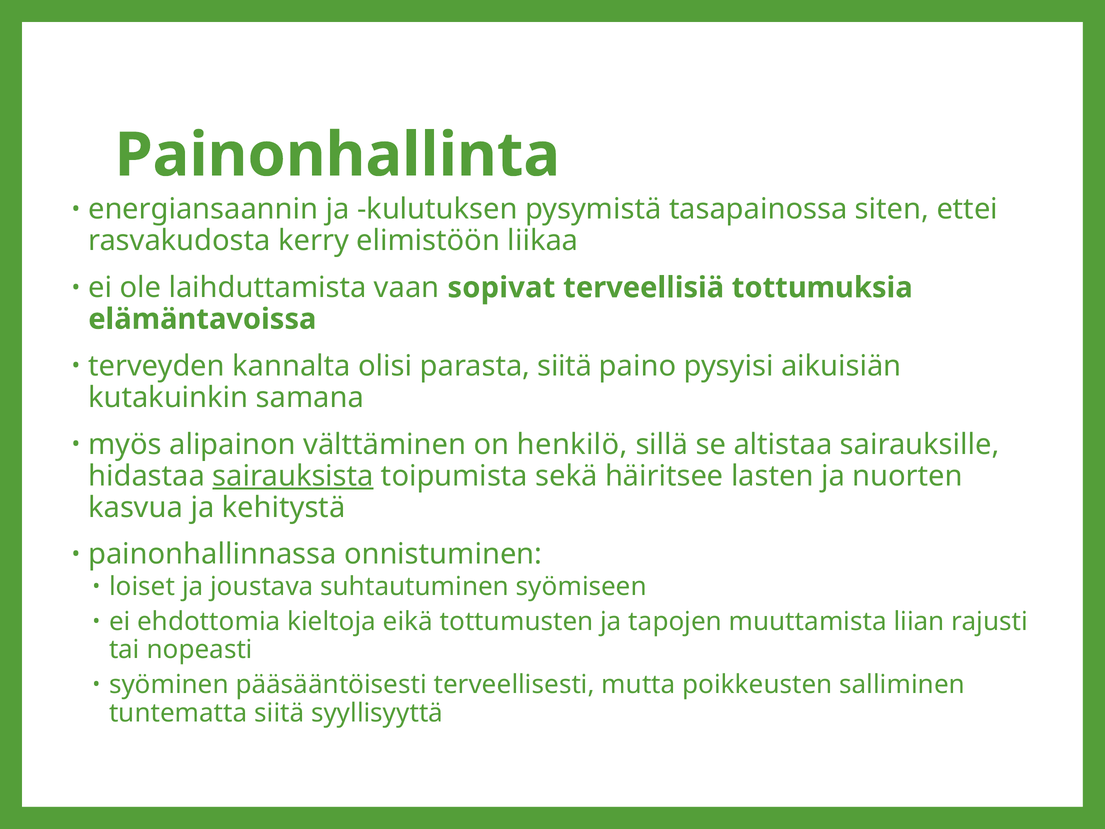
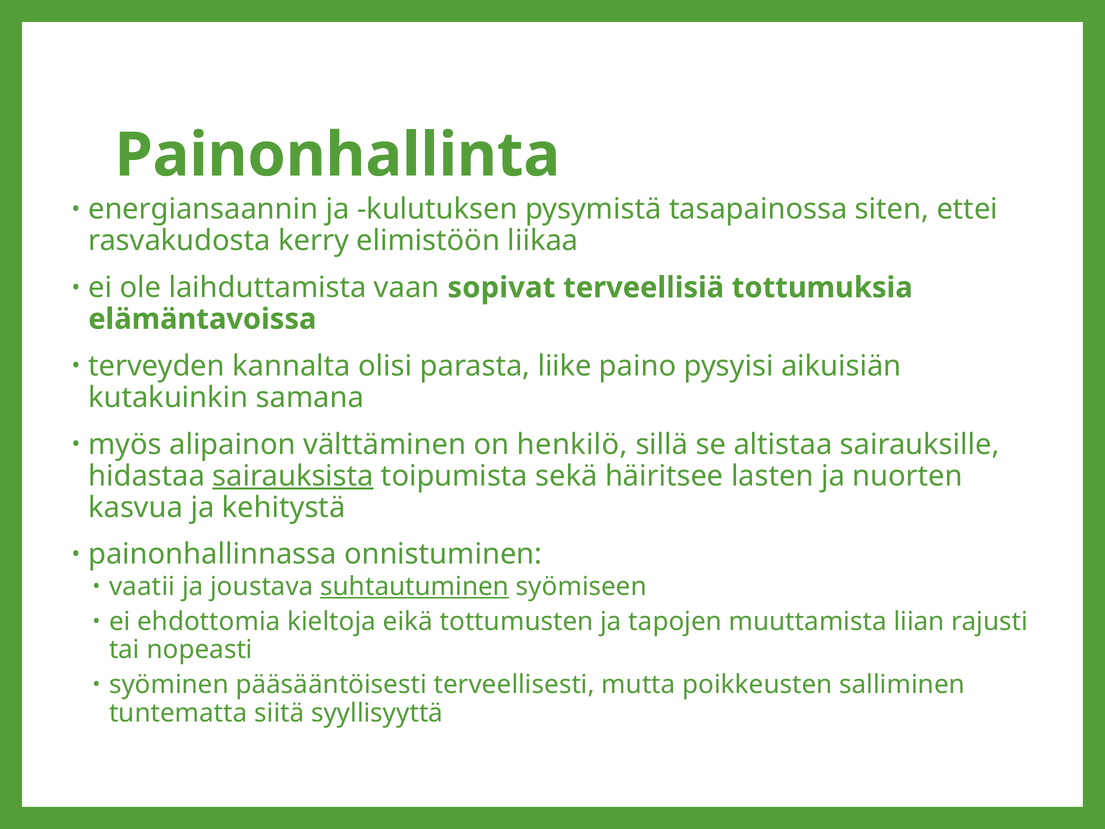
parasta siitä: siitä -> liike (565, 366)
loiset: loiset -> vaatii (142, 586)
suhtautuminen underline: none -> present (415, 586)
